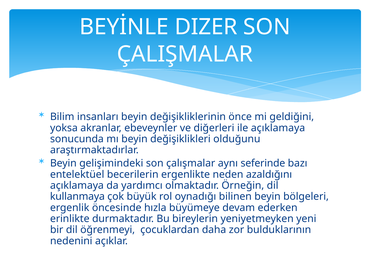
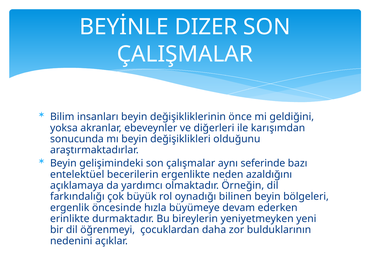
ile açıklamaya: açıklamaya -> karışımdan (278, 128)
kullanmaya: kullanmaya -> farkındalığı (77, 197)
